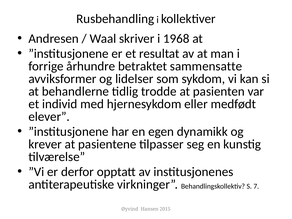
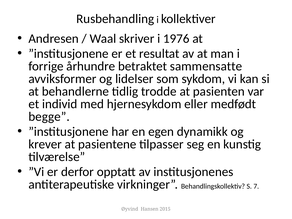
1968: 1968 -> 1976 (176, 39)
elever: elever -> begge (49, 117)
